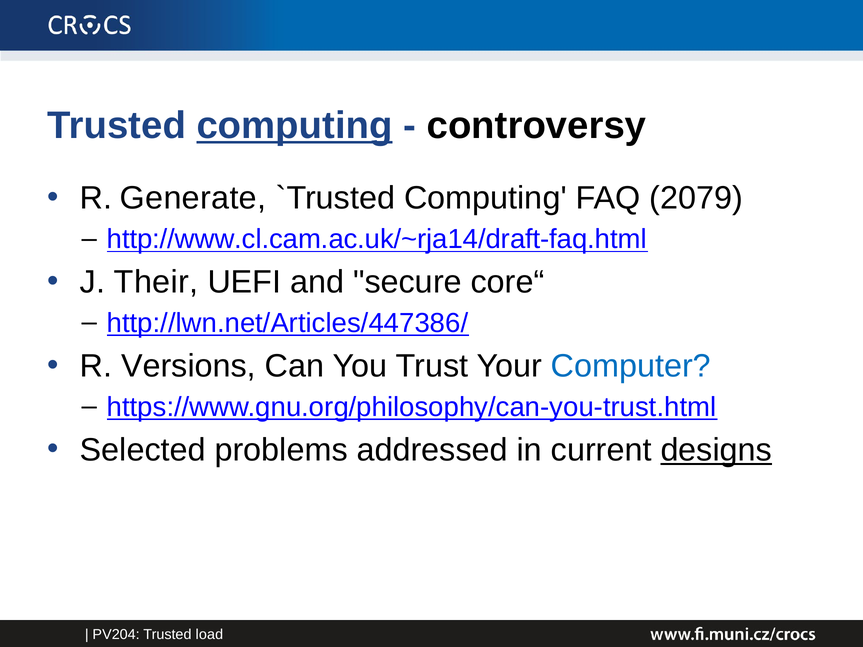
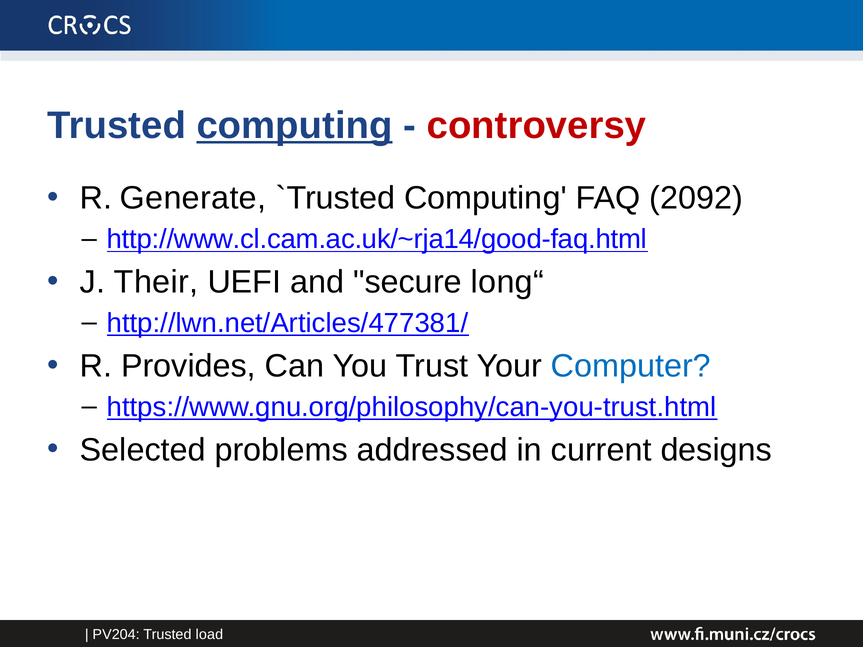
controversy colour: black -> red (536, 126)
2079: 2079 -> 2092 (696, 198)
http://www.cl.cam.ac.uk/~rja14/draft-faq.html: http://www.cl.cam.ac.uk/~rja14/draft-faq.html -> http://www.cl.cam.ac.uk/~rja14/good-faq.html (377, 239)
core“: core“ -> long“ (507, 282)
http://lwn.net/Articles/447386/: http://lwn.net/Articles/447386/ -> http://lwn.net/Articles/477381/ (288, 323)
Versions: Versions -> Provides (189, 366)
designs underline: present -> none (716, 450)
